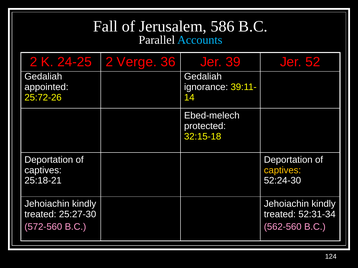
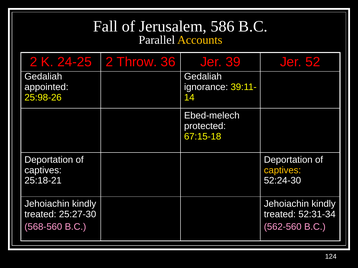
Accounts colour: light blue -> yellow (200, 40)
Verge: Verge -> Throw (137, 62)
25:72-26: 25:72-26 -> 25:98-26 (43, 98)
32:15-18: 32:15-18 -> 67:15-18 (203, 137)
572-560: 572-560 -> 568-560 (43, 227)
